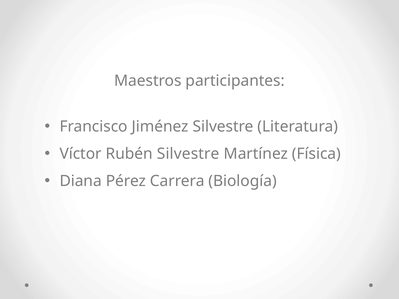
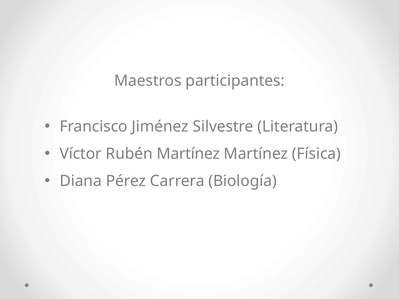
Rubén Silvestre: Silvestre -> Martínez (188, 154)
